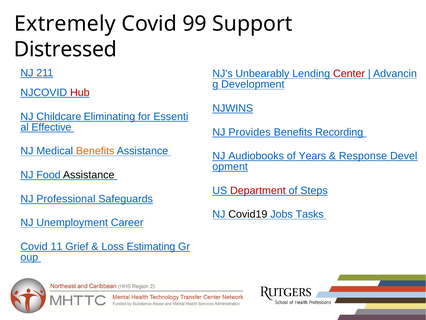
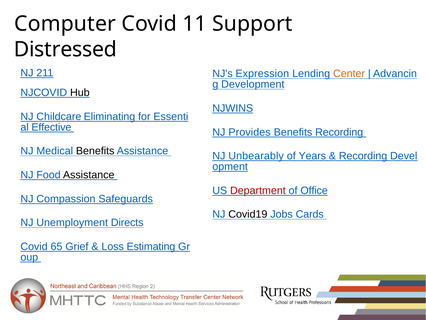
Extremely: Extremely -> Computer (65, 24)
99: 99 -> 11 (195, 24)
Unbearably: Unbearably -> Expression (262, 74)
Center colour: red -> orange (349, 74)
Hub colour: red -> black (80, 93)
Benefits colour: orange -> black (95, 151)
Audiobooks: Audiobooks -> Unbearably (256, 156)
Response: Response -> Recording (363, 156)
Steps: Steps -> Office (314, 190)
Professional: Professional -> Compassion (66, 199)
Tasks: Tasks -> Cards (310, 214)
Career: Career -> Directs (127, 222)
11: 11 -> 65 (57, 246)
